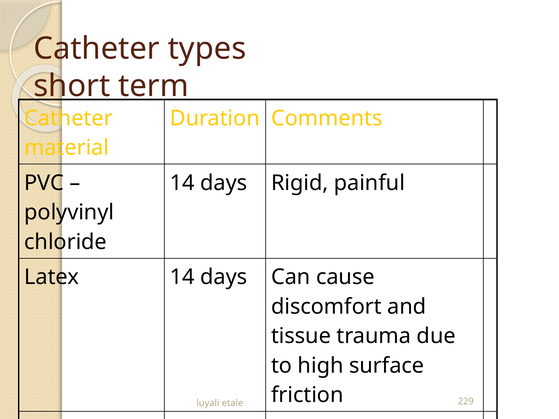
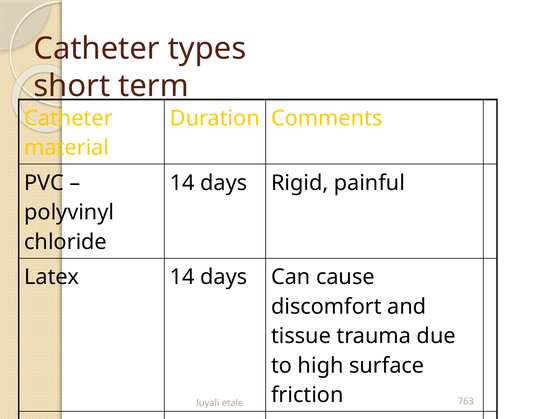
229: 229 -> 763 (466, 402)
